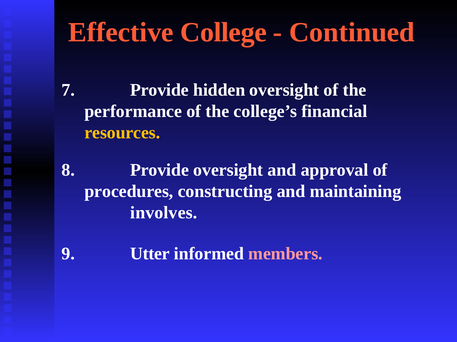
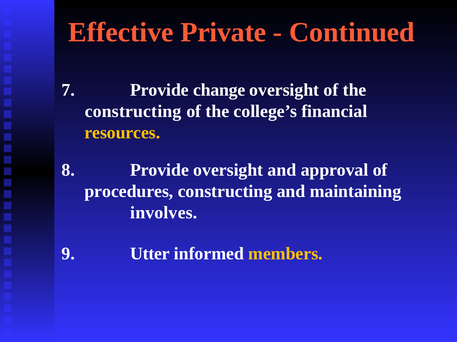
College: College -> Private (223, 32)
hidden: hidden -> change (219, 90)
performance: performance -> constructing (133, 112)
members colour: pink -> yellow (286, 254)
